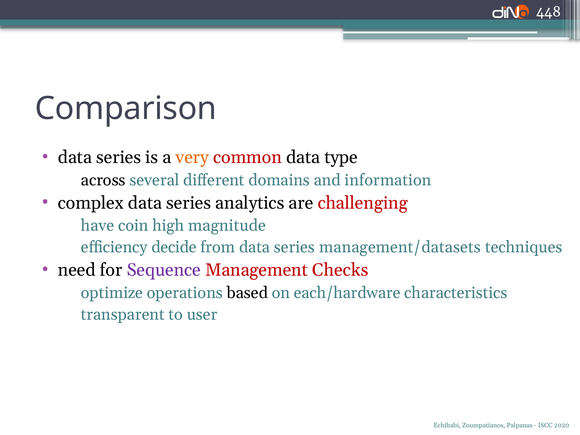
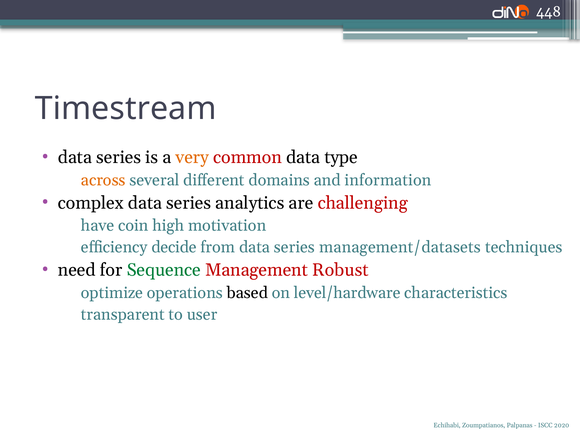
Comparison: Comparison -> Timestream (126, 109)
across colour: black -> orange (103, 180)
magnitude: magnitude -> motivation (227, 226)
Sequence colour: purple -> green (164, 270)
Checks: Checks -> Robust (340, 270)
each/hardware: each/hardware -> level/hardware (347, 293)
